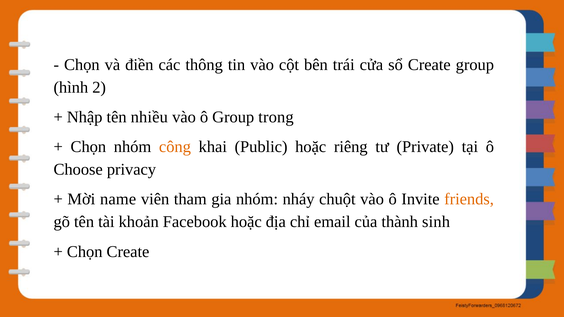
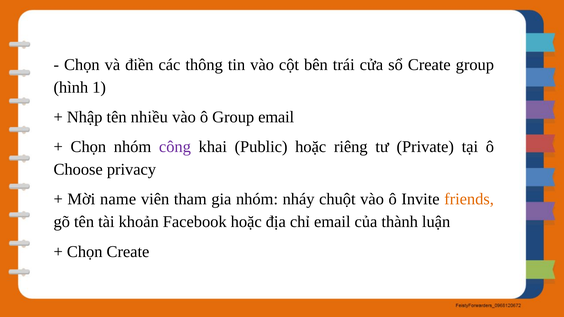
2: 2 -> 1 (99, 87)
Group trong: trong -> email (276, 117)
công colour: orange -> purple (175, 147)
sinh: sinh -> luận (436, 222)
